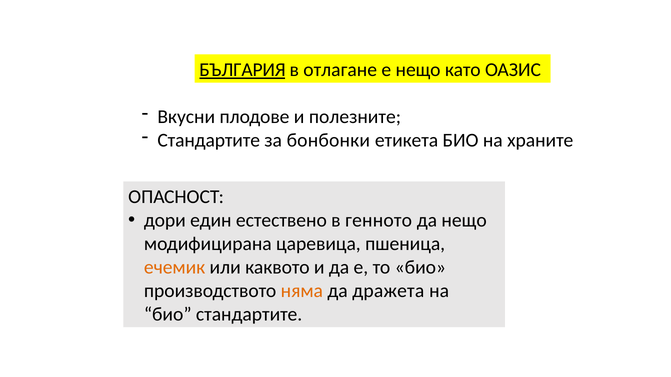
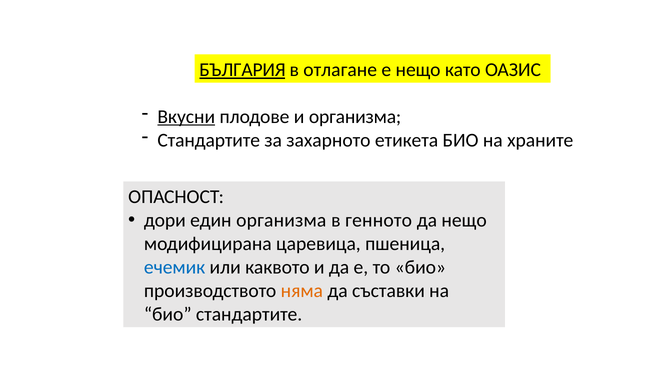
Вкусни underline: none -> present (186, 117)
и полезните: полезните -> организма (355, 117)
бонбонки: бонбонки -> захарното (328, 140)
един естествено: естествено -> организма (281, 221)
ечемик colour: orange -> blue (175, 268)
дражета: дражета -> съставки (388, 291)
